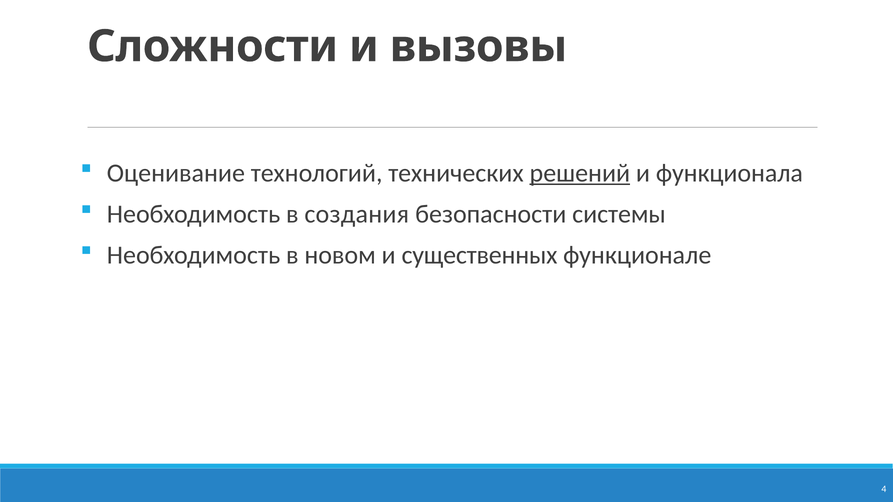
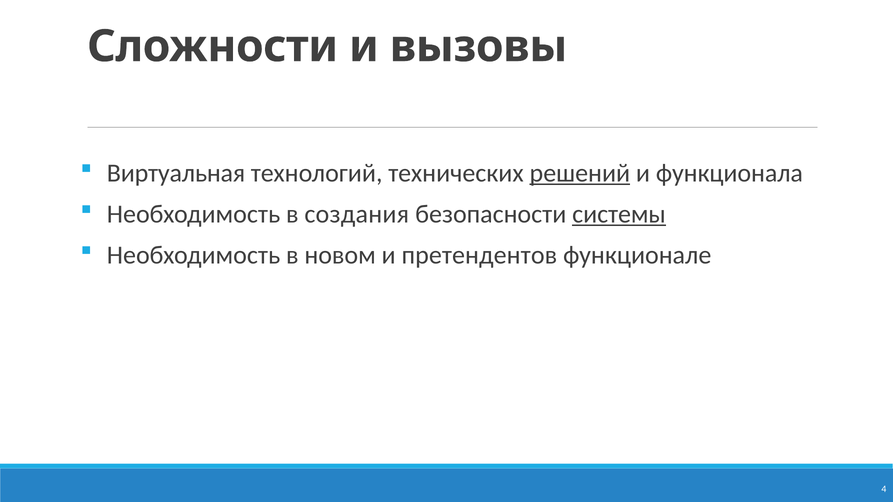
Оценивание: Оценивание -> Виртуальная (176, 173)
системы underline: none -> present (619, 214)
существенных: существенных -> претендентов (479, 255)
